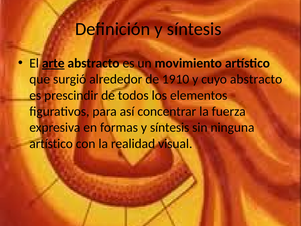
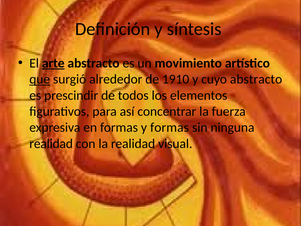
que underline: none -> present (40, 79)
formas y síntesis: síntesis -> formas (170, 127)
artístico: artístico -> realidad (51, 143)
